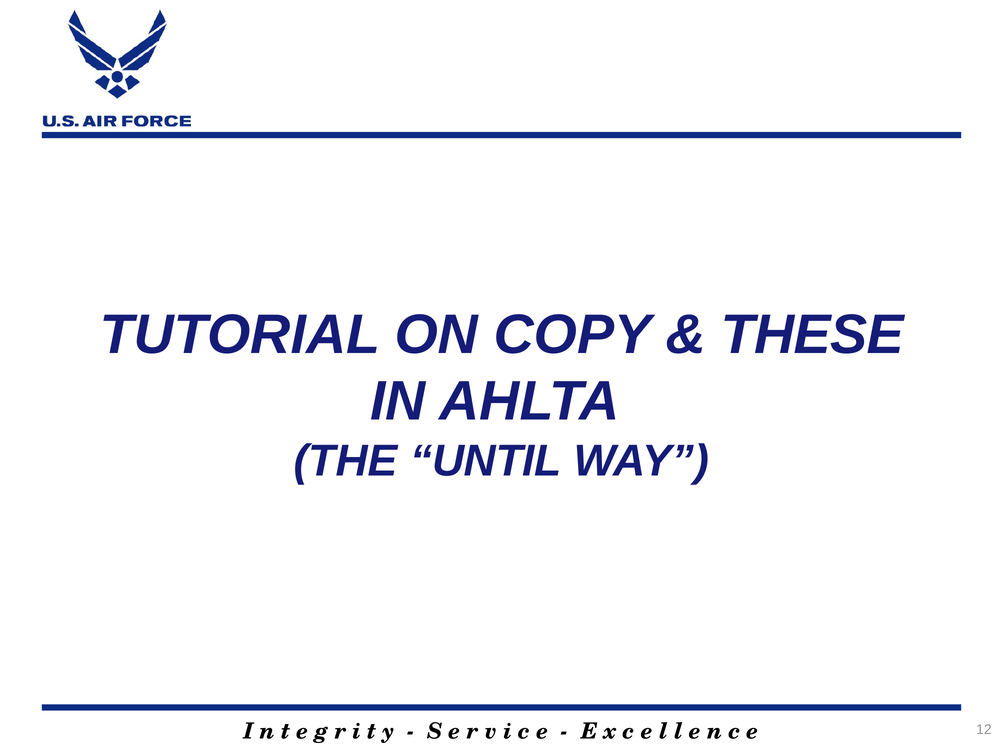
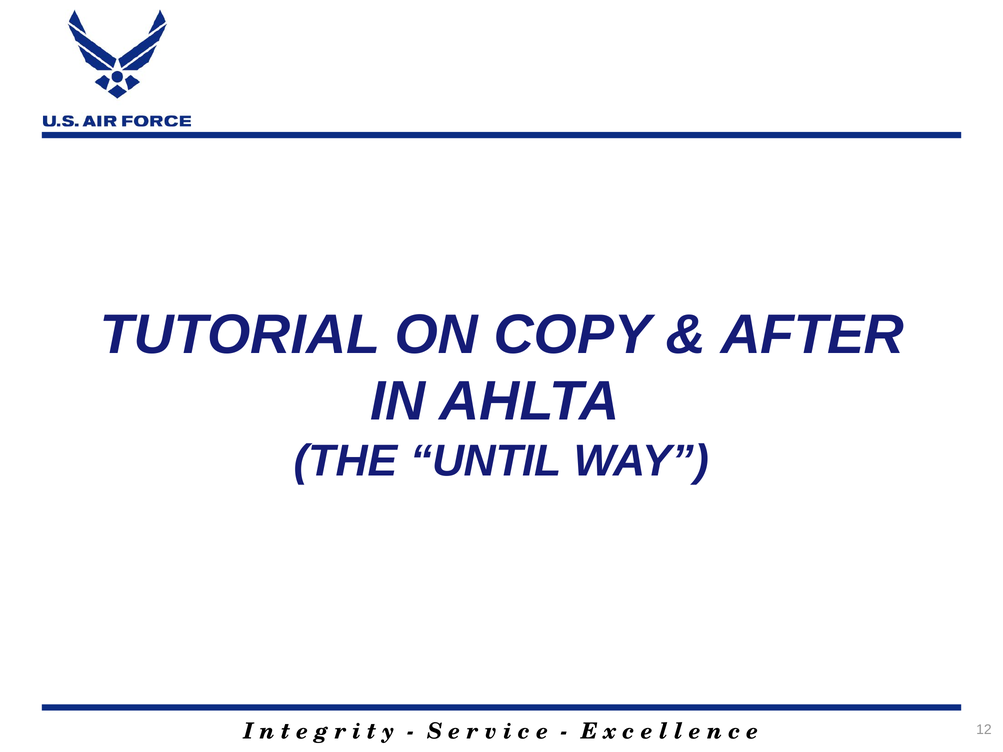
THESE: THESE -> AFTER (812, 335)
